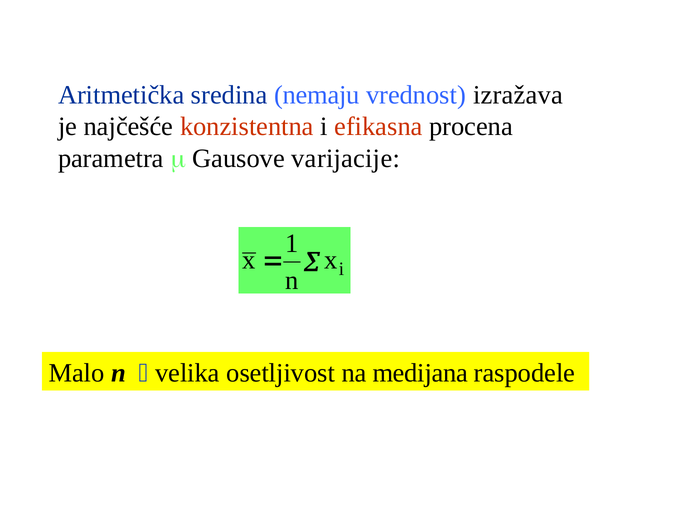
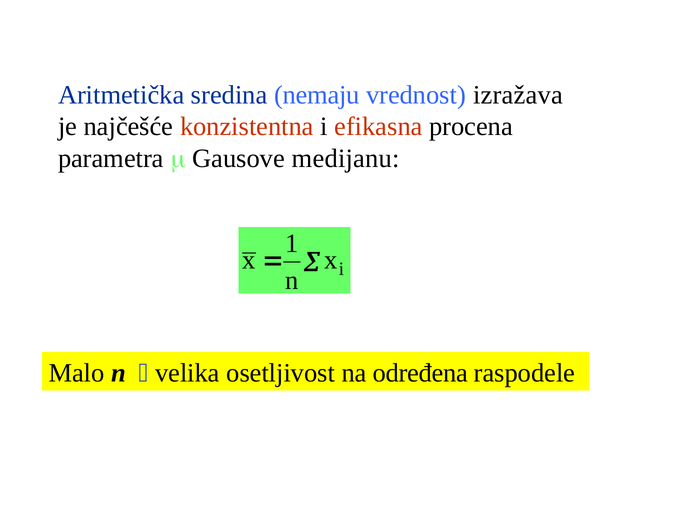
varijacije: varijacije -> medijanu (346, 159)
medijana: medijana -> određena (420, 373)
